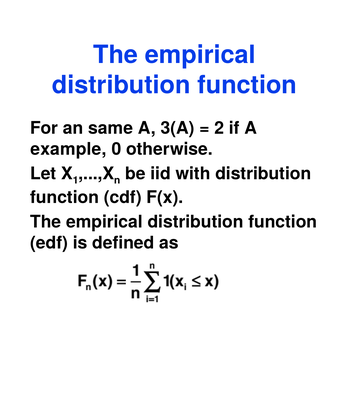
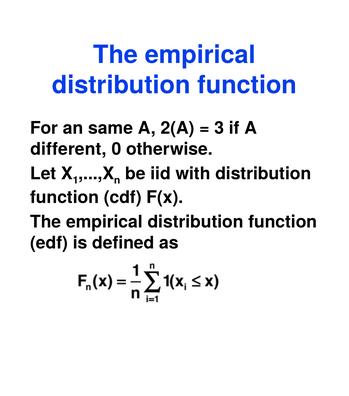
3(A: 3(A -> 2(A (178, 128)
2: 2 -> 3 (219, 128)
example: example -> different (68, 149)
